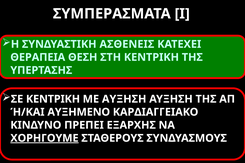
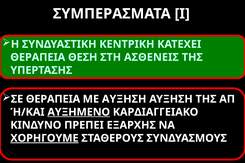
ΑΣΘΕΝΕΙΣ: ΑΣΘΕΝΕΙΣ -> ΚΕΝΤΡΙΚΗ (127, 44)
ΣΤΗ ΚΕΝΤΡΙΚΗ: ΚΕΝΤΡΙΚΗ -> ΑΣΘΕΝΕΙΣ (151, 57)
ΣΕ ΚΕΝΤΡΙΚΗ: ΚΕΝΤΡΙΚΗ -> ΘΕΡΑΠΕΙΑ (53, 99)
ΑΥΞΗΜΕΝΟ underline: none -> present (79, 112)
